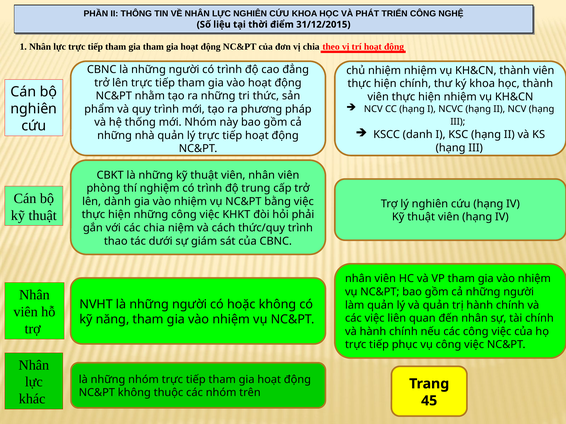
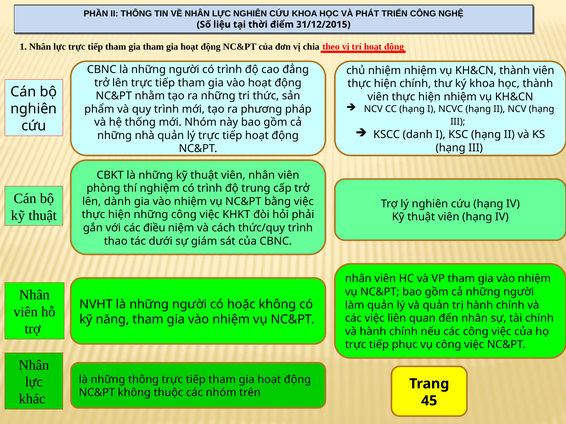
các chia: chia -> điều (154, 228)
những nhóm: nhóm -> thông (144, 380)
